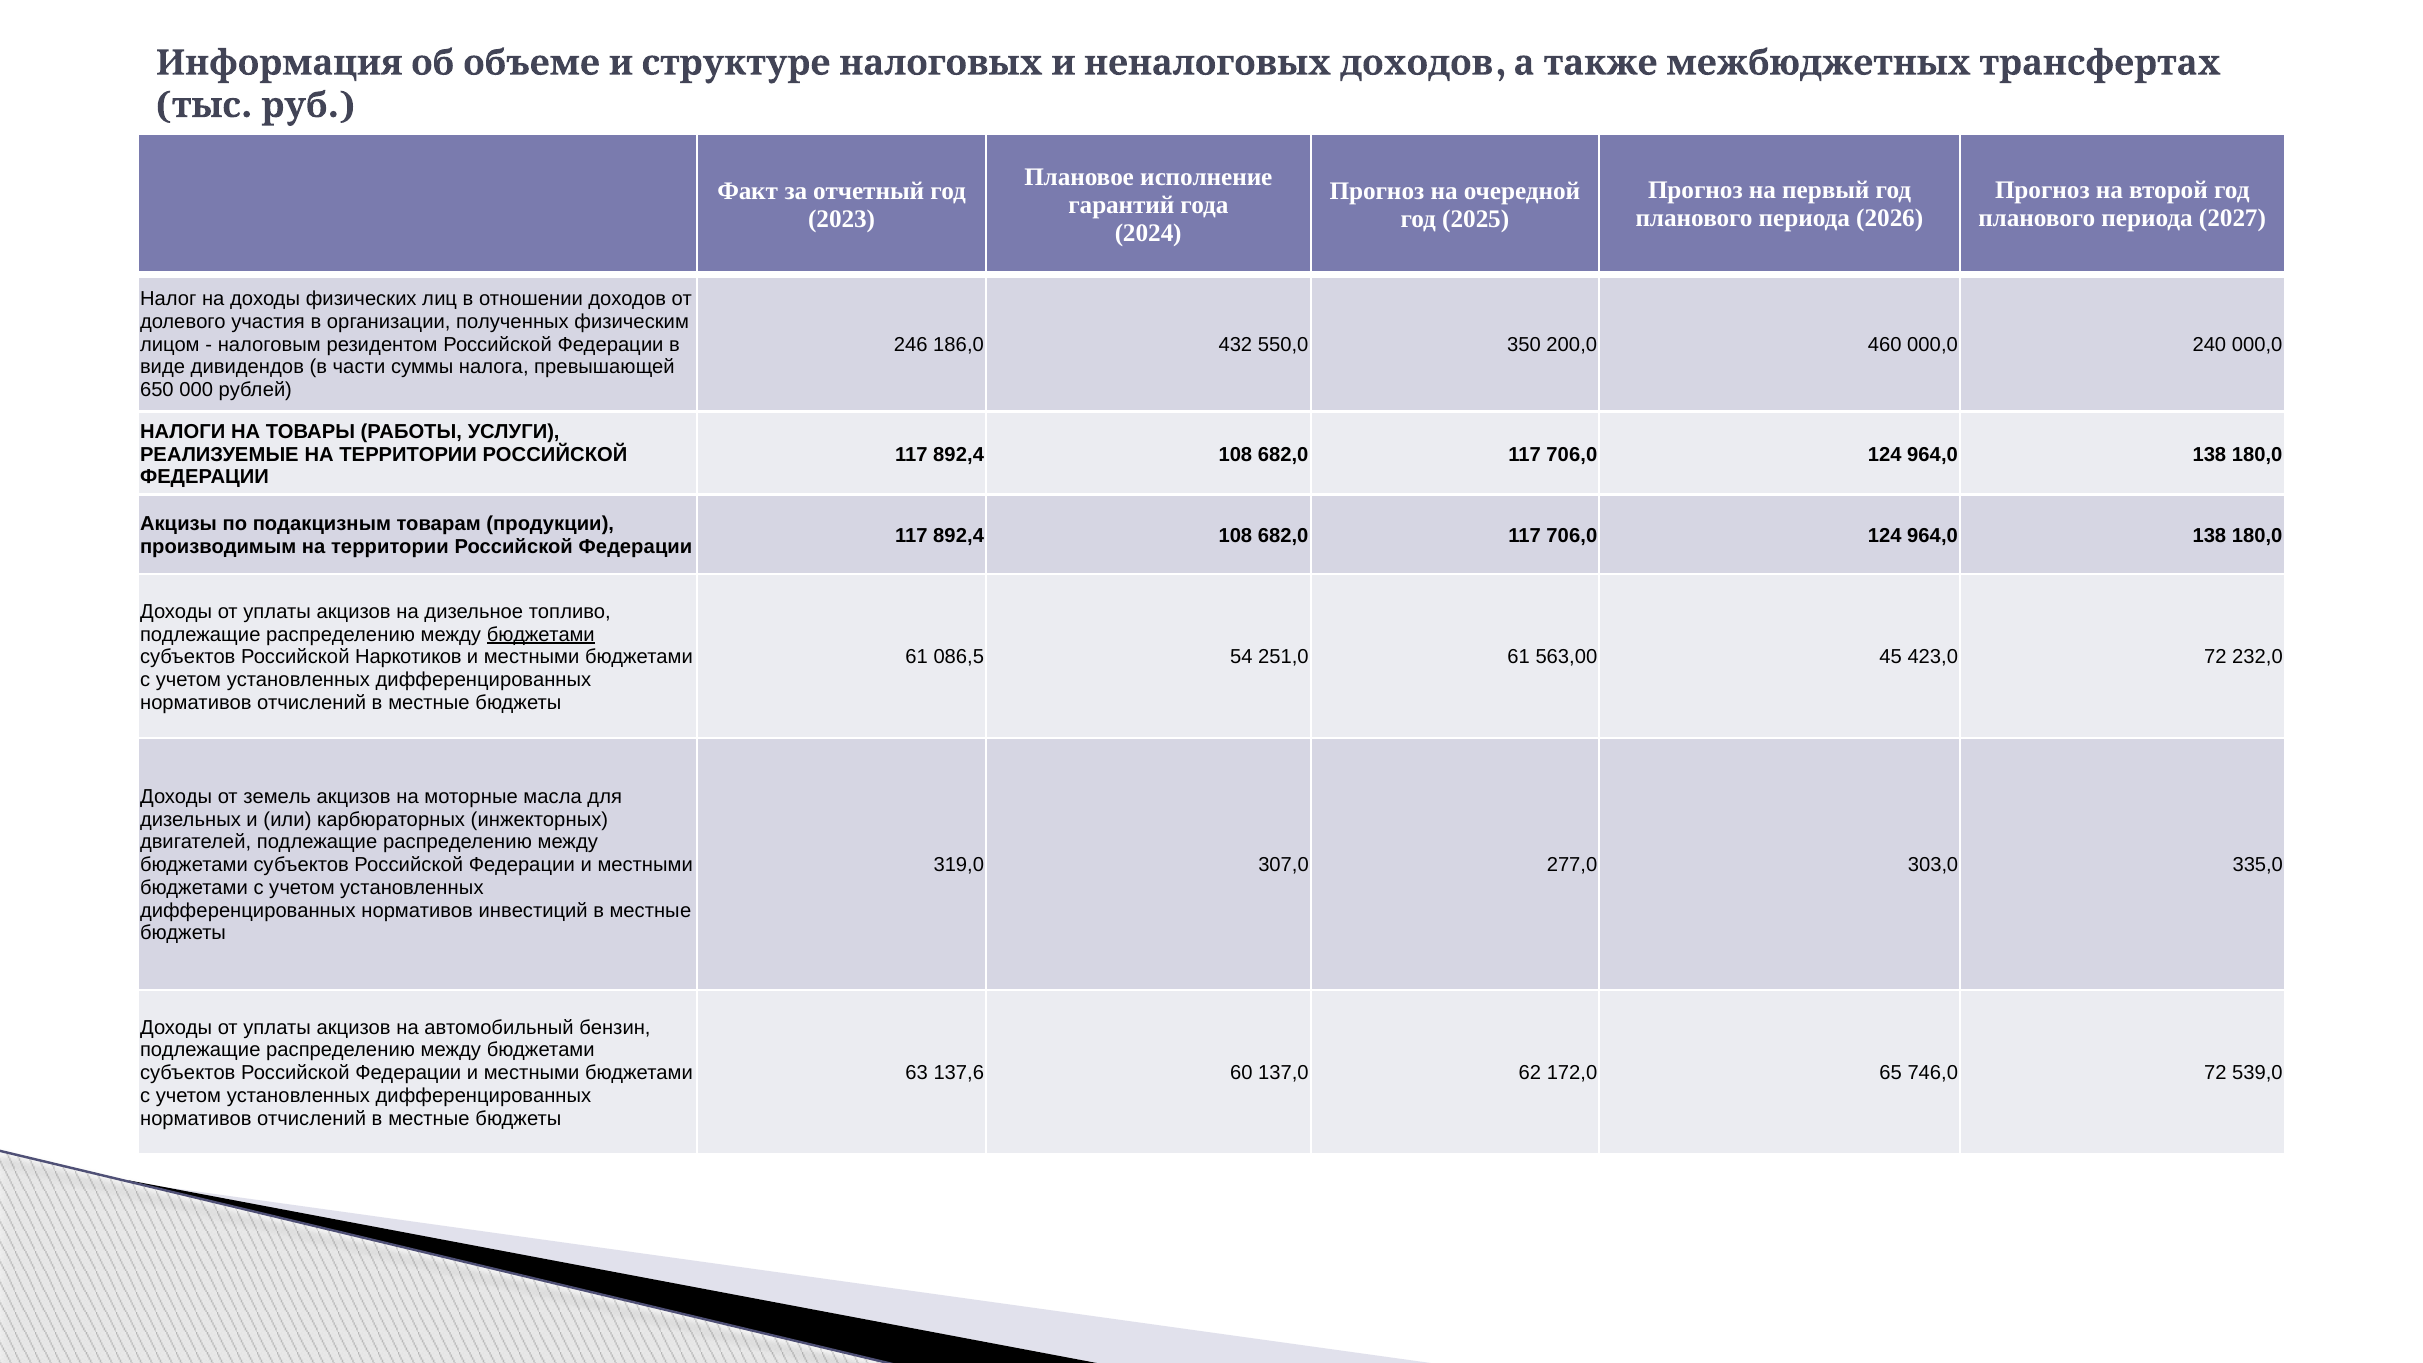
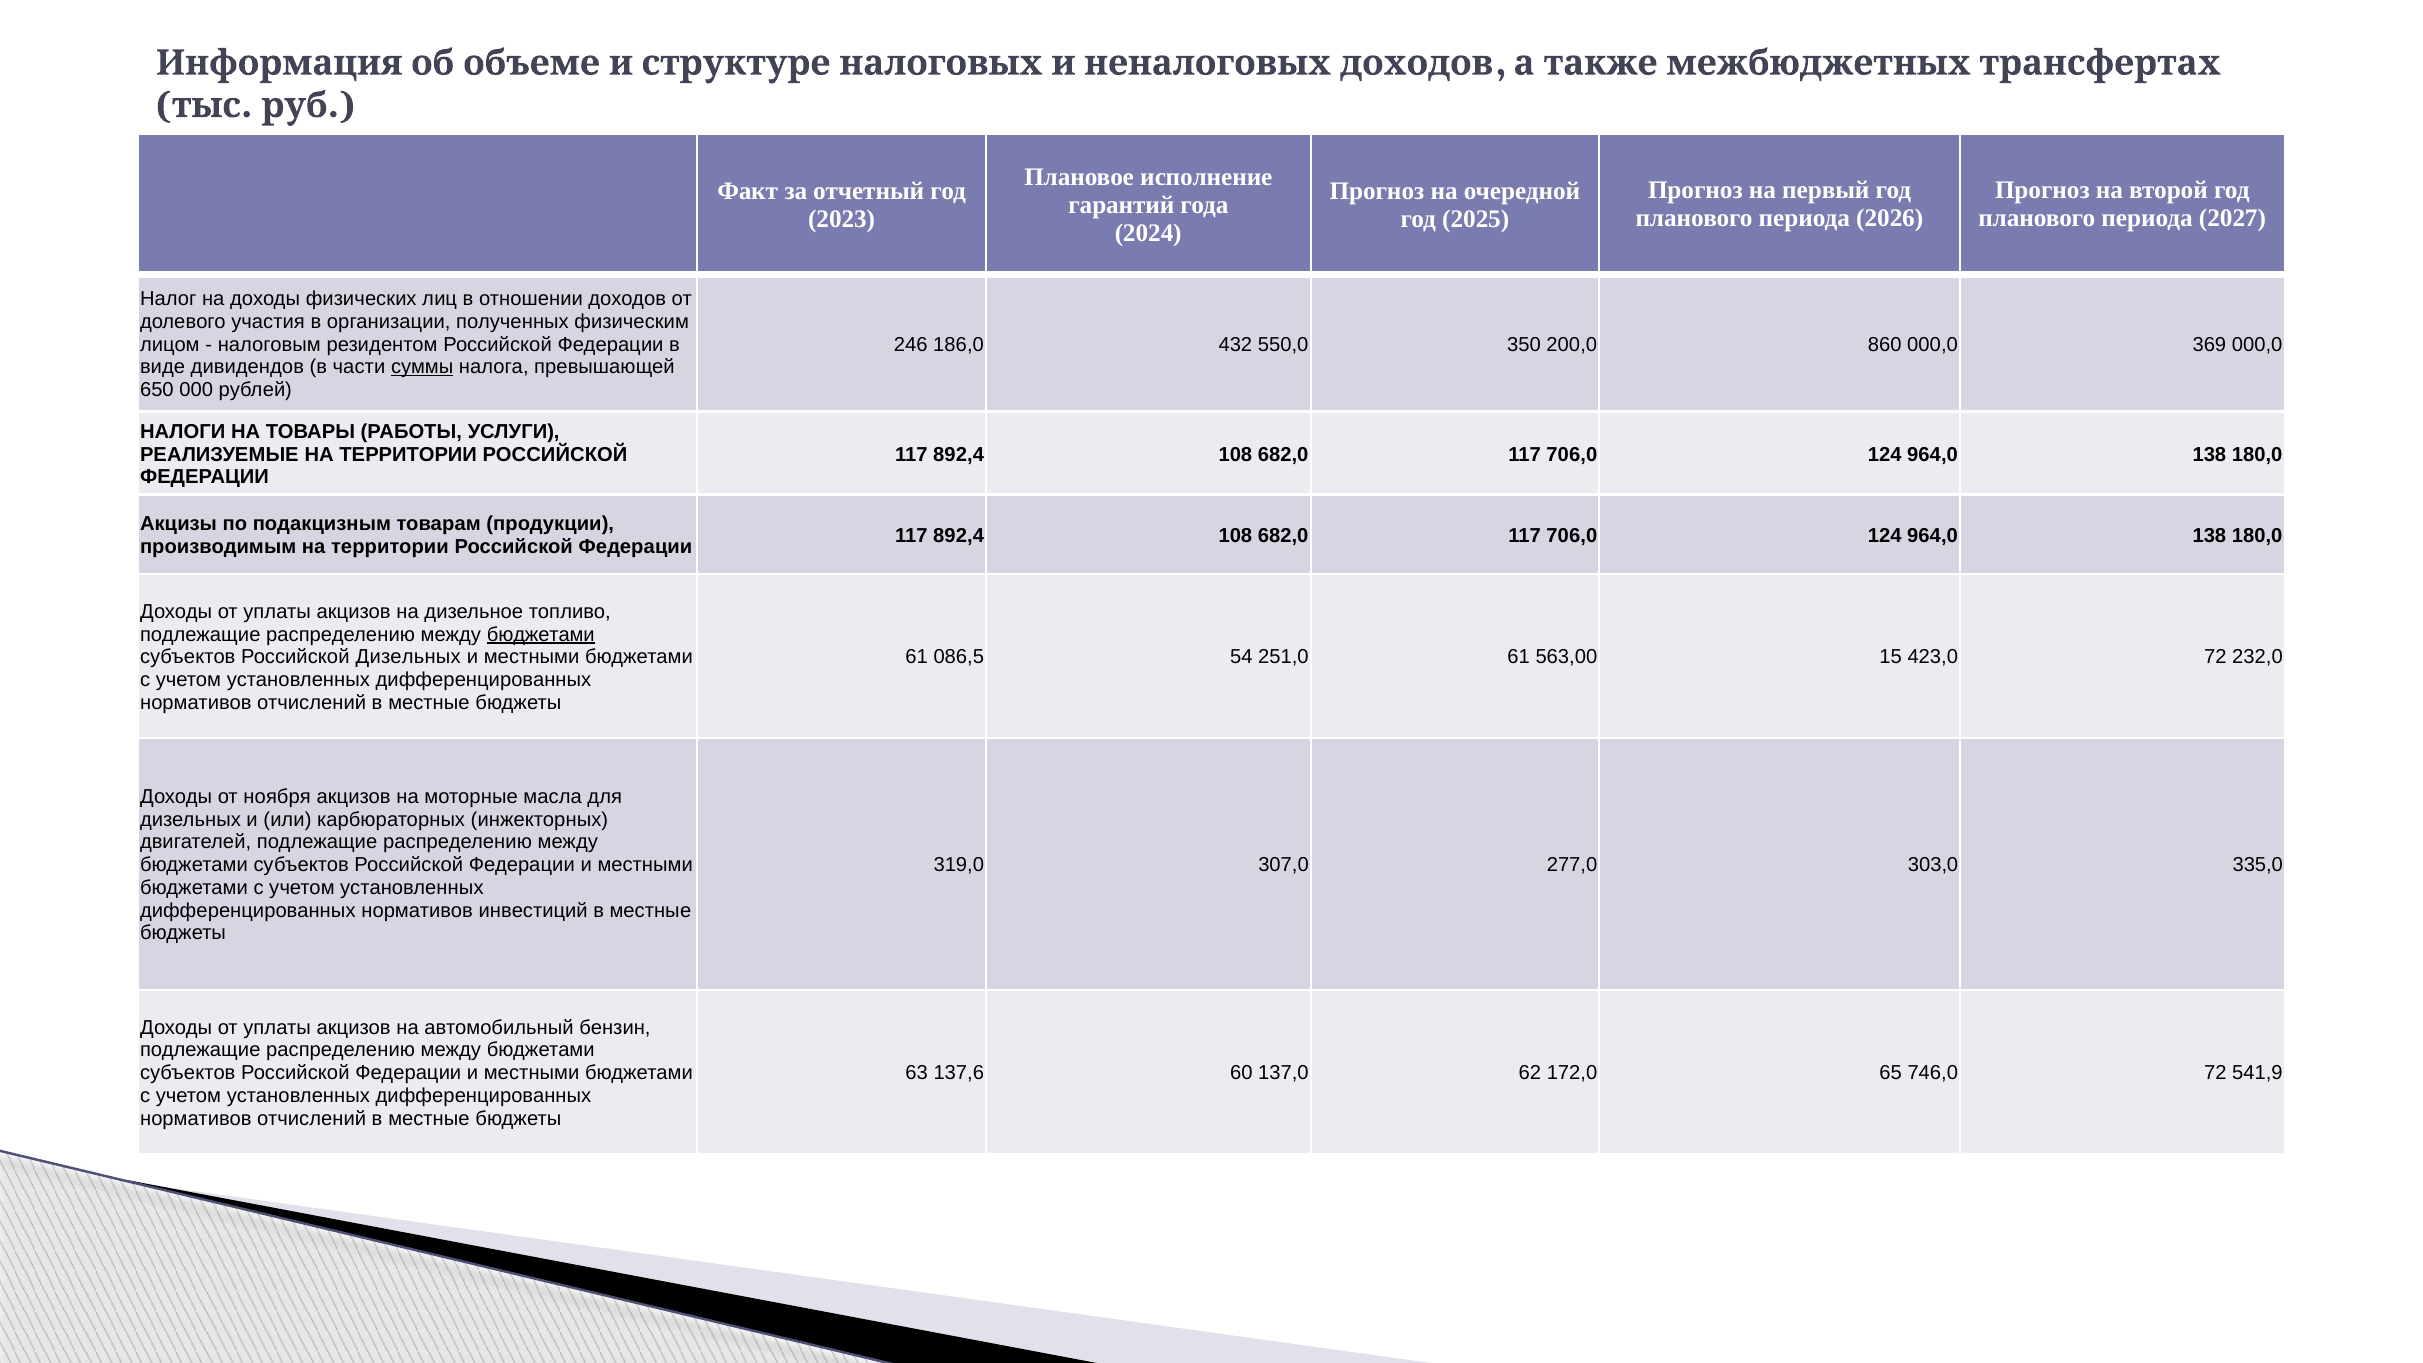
460: 460 -> 860 (1885, 344)
240: 240 -> 369 (2209, 344)
суммы underline: none -> present (422, 367)
Российской Наркотиков: Наркотиков -> Дизельных (408, 657)
45: 45 -> 15 (1891, 657)
земель: земель -> ноября (277, 797)
539,0: 539,0 -> 541,9 (2257, 1073)
